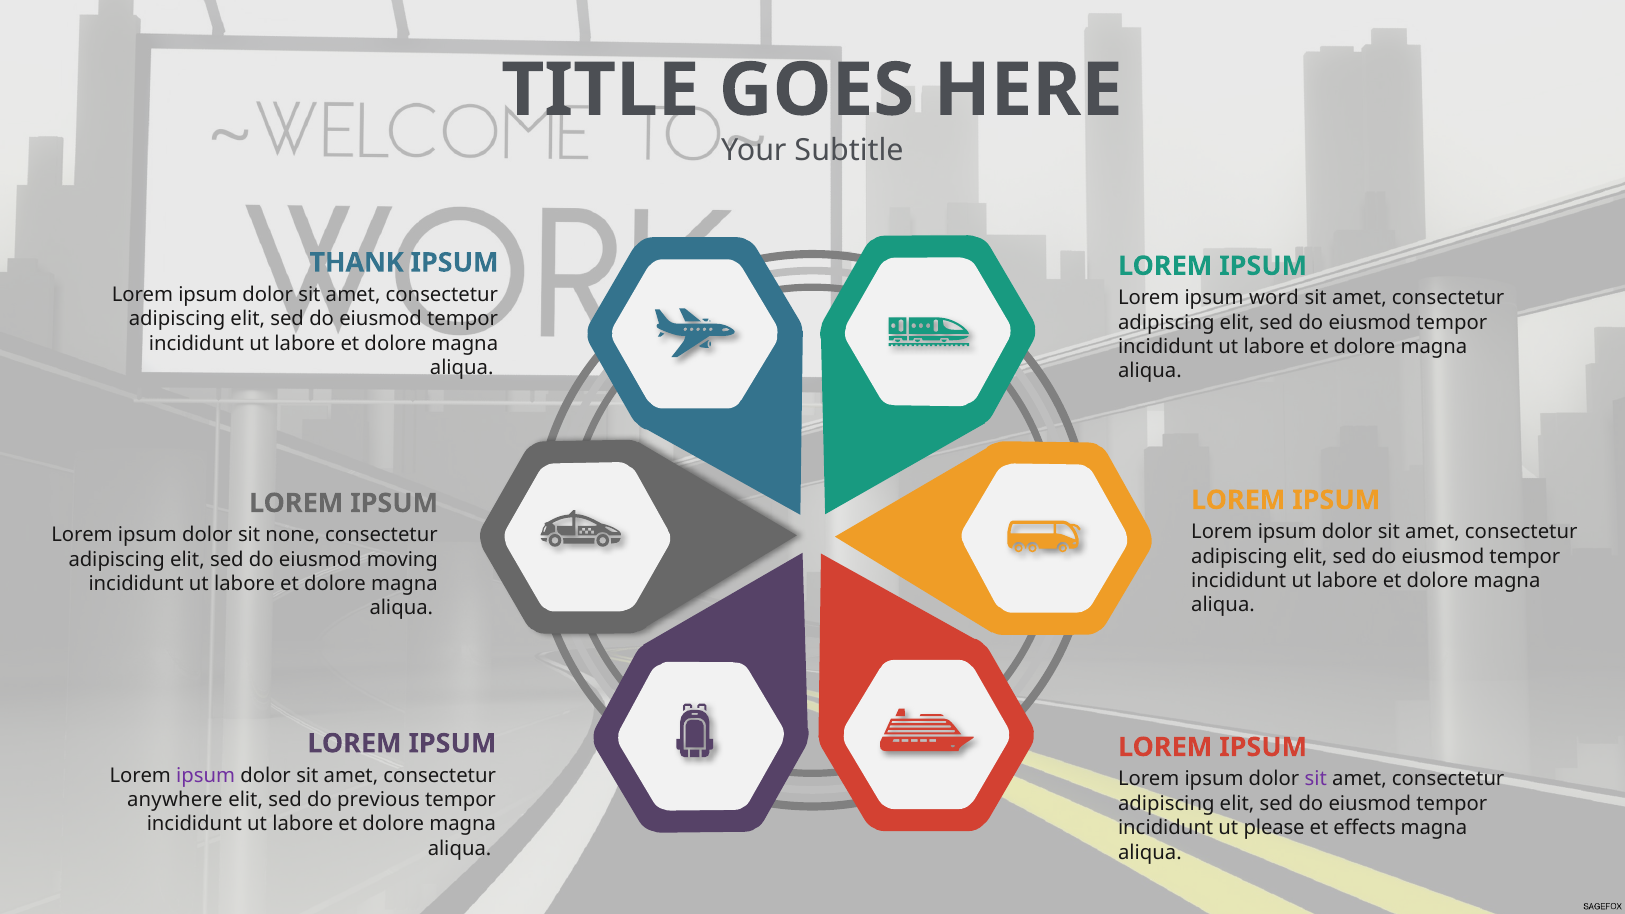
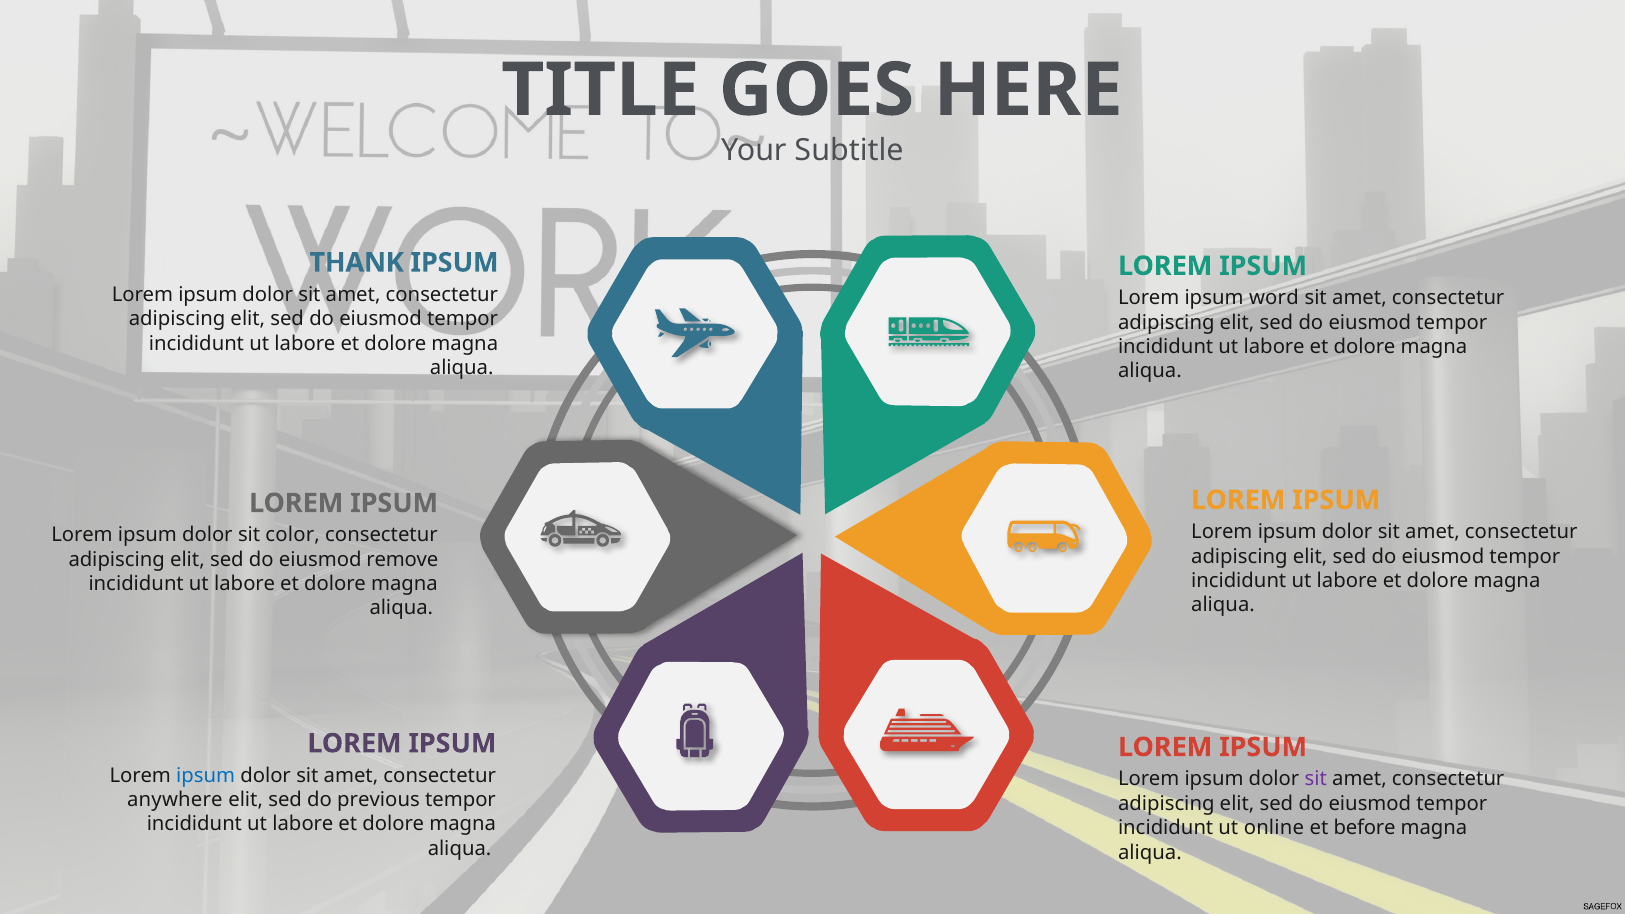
none: none -> color (293, 535)
moving: moving -> remove (402, 560)
ipsum colour: purple -> blue (206, 776)
please: please -> online (1274, 828)
effects: effects -> before (1365, 828)
